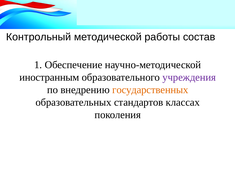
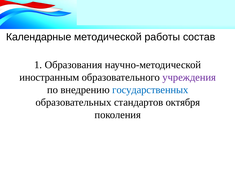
Контрольный: Контрольный -> Календарные (39, 37)
Обеспечение: Обеспечение -> Образования (74, 65)
государственных colour: orange -> blue (150, 90)
классах: классах -> октября (183, 102)
